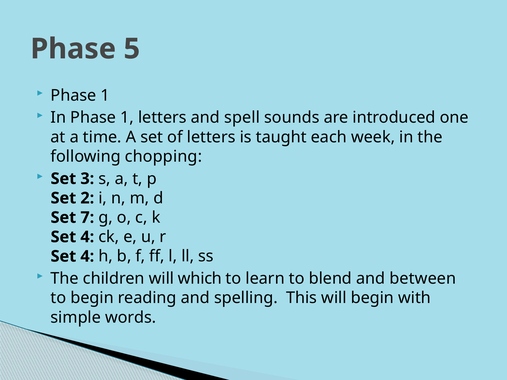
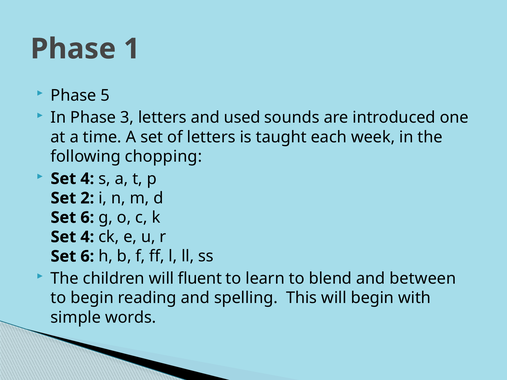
5: 5 -> 1 (132, 49)
1: 1 -> 5 (105, 95)
In Phase 1: 1 -> 3 (127, 118)
spell: spell -> used (242, 118)
3: 3 -> 4 (87, 179)
7: 7 -> 6 (87, 218)
4: 4 -> 6 (87, 256)
which: which -> fluent (200, 279)
